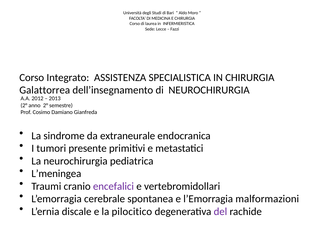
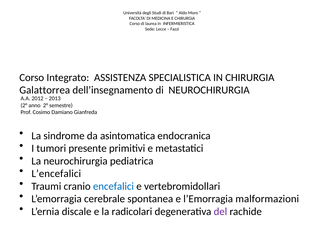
extraneurale: extraneurale -> asintomatica (128, 135)
L’meningea: L’meningea -> L’encefalici (56, 173)
encefalici colour: purple -> blue (113, 186)
pilocitico: pilocitico -> radicolari (132, 211)
